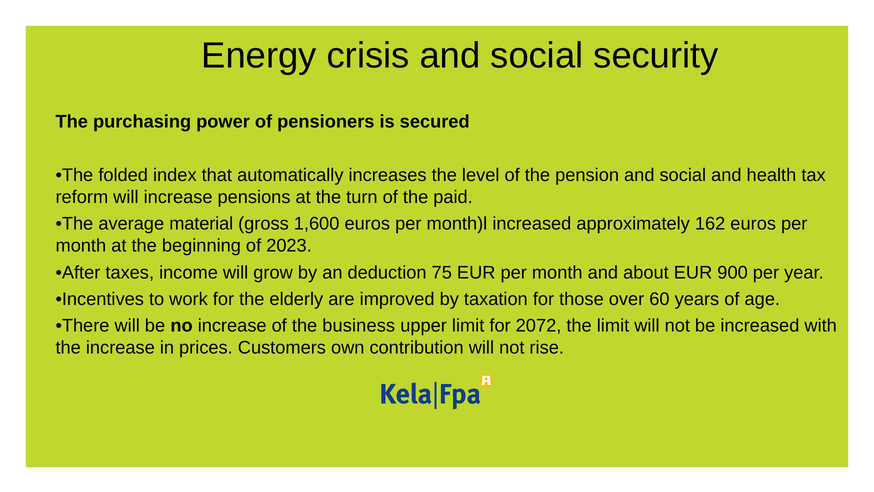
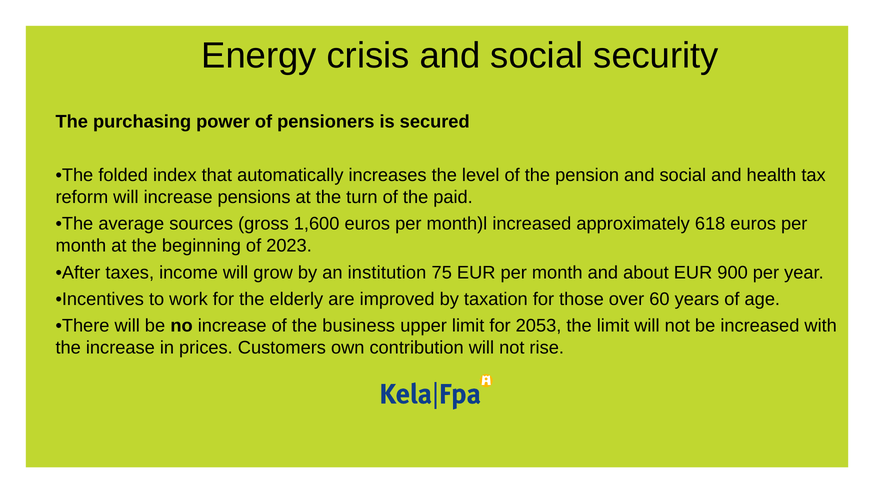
material: material -> sources (201, 224)
162: 162 -> 618 (710, 224)
deduction: deduction -> institution (387, 272)
2072: 2072 -> 2053 (539, 326)
